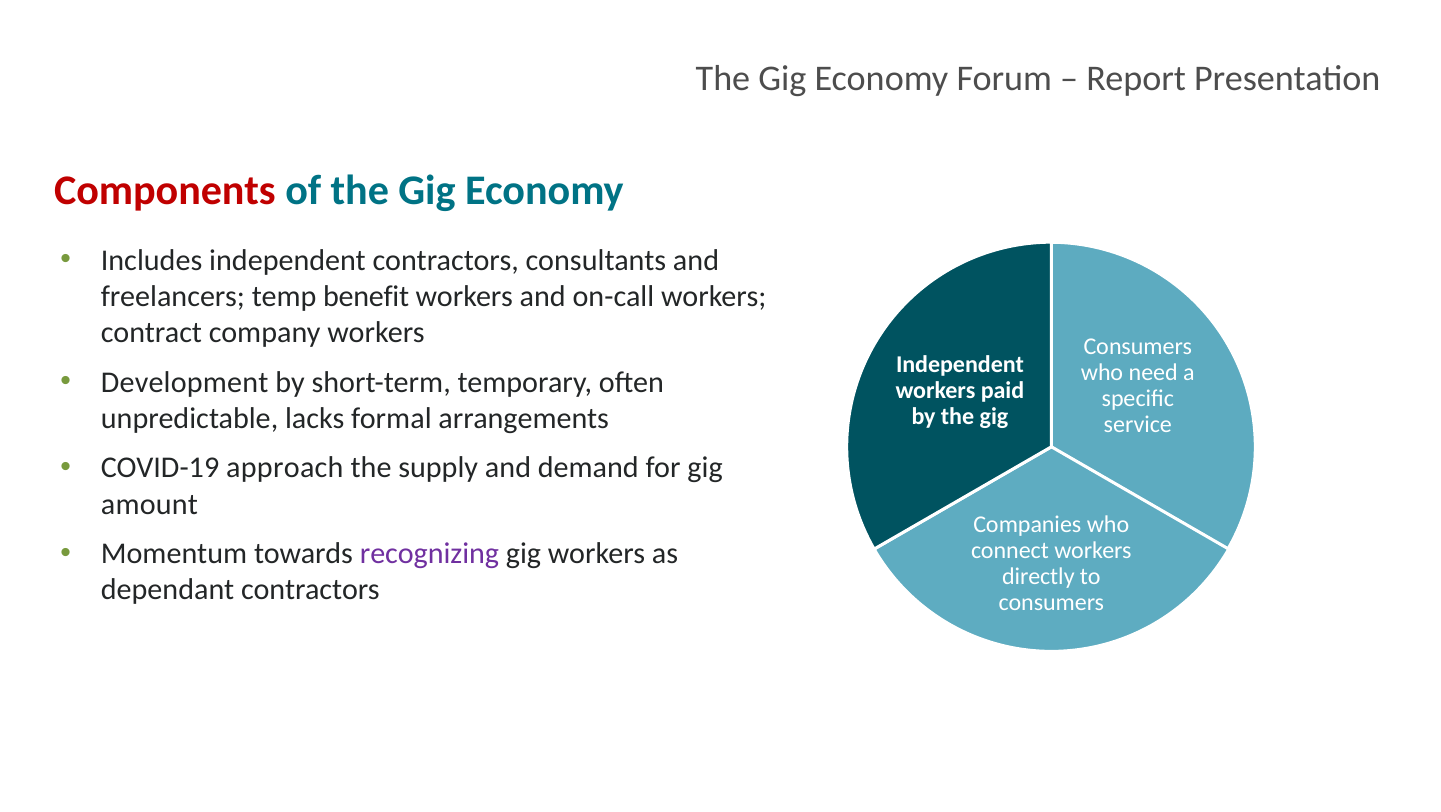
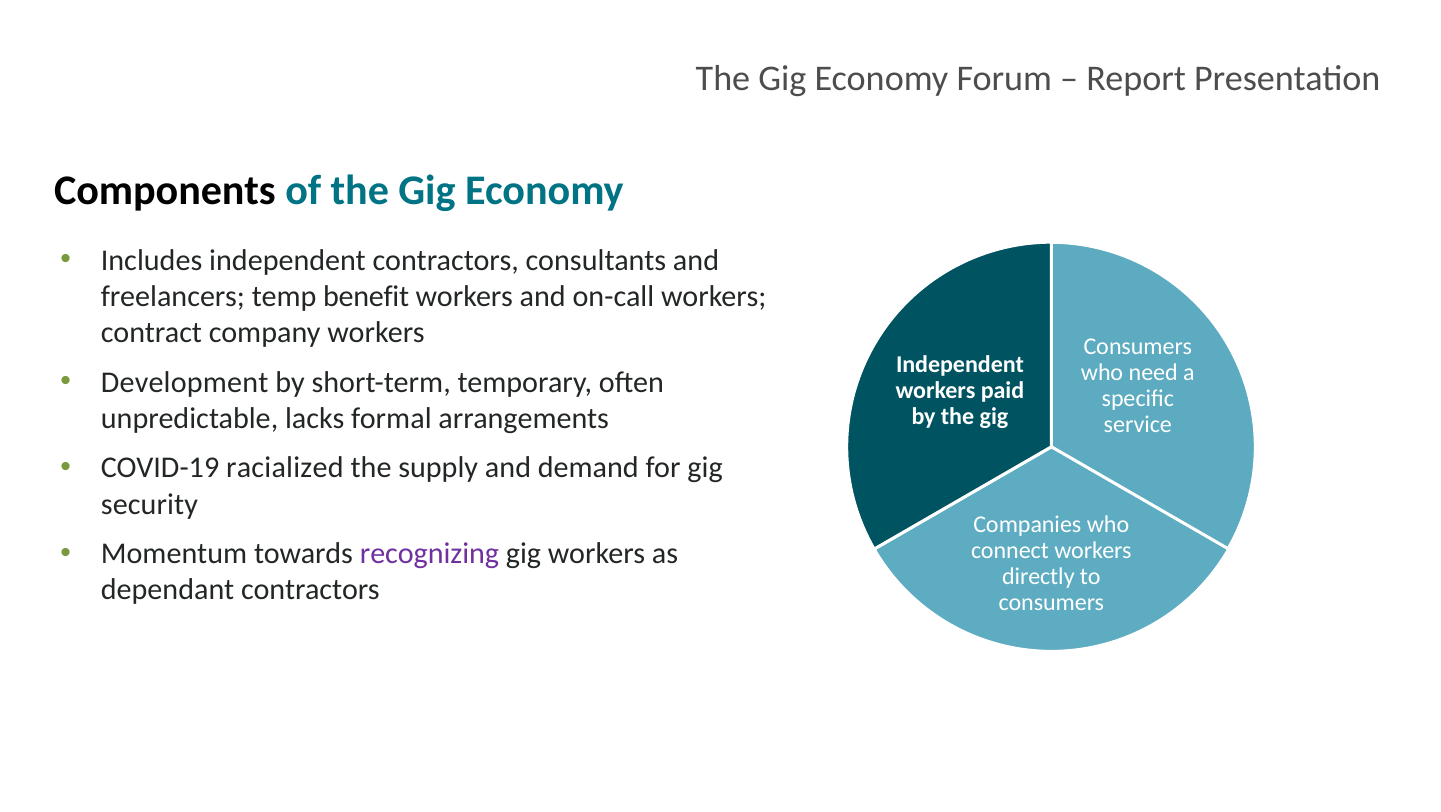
Components colour: red -> black (165, 191)
approach: approach -> racialized (285, 468)
amount: amount -> security (149, 505)
